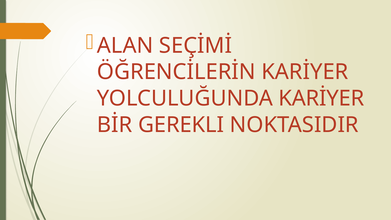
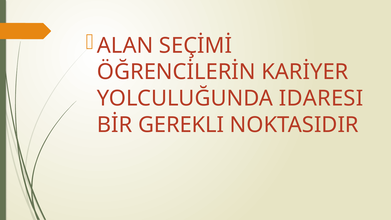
YOLCULUĞUNDA KARİYER: KARİYER -> IDARESI (321, 98)
